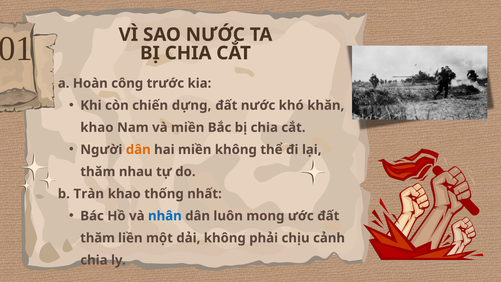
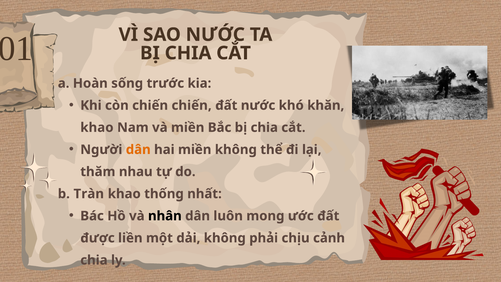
công: công -> sống (127, 83)
chiến dựng: dựng -> chiến (192, 105)
nhân colour: blue -> black (165, 216)
thăm: thăm -> được (97, 238)
